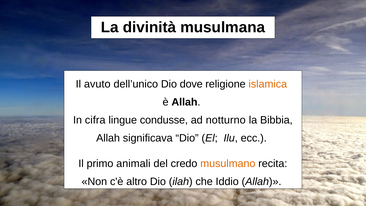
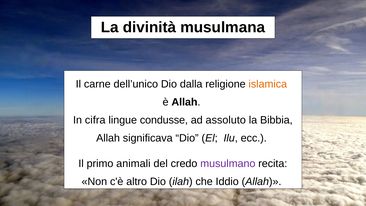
avuto: avuto -> carne (97, 84)
dove: dove -> dalla (191, 84)
notturno: notturno -> assoluto (226, 120)
musulmano colour: orange -> purple (228, 164)
